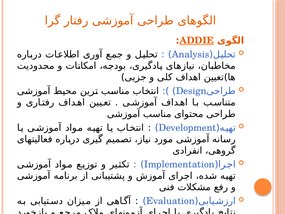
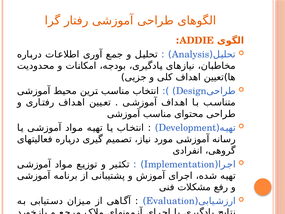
ADDIE underline: present -> none (197, 41)
